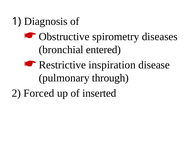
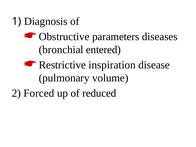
spirometry: spirometry -> parameters (116, 37)
through: through -> volume (110, 78)
inserted: inserted -> reduced (99, 93)
